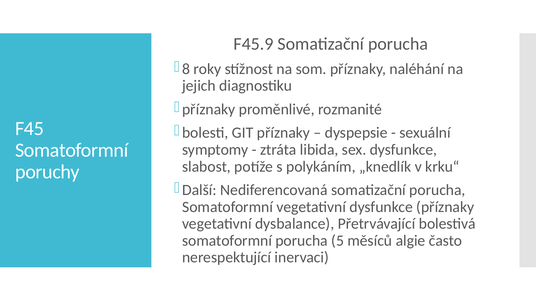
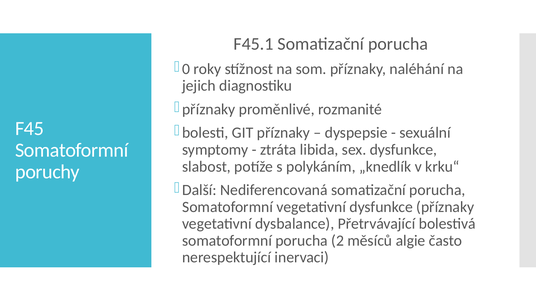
F45.9: F45.9 -> F45.1 (253, 44)
8: 8 -> 0 (186, 69)
5: 5 -> 2 (338, 241)
